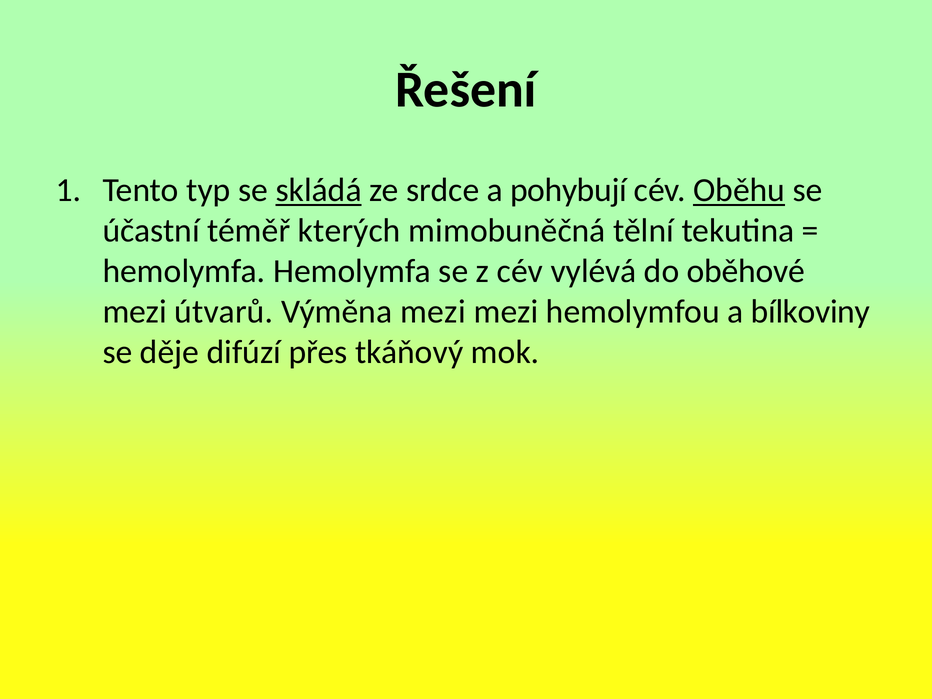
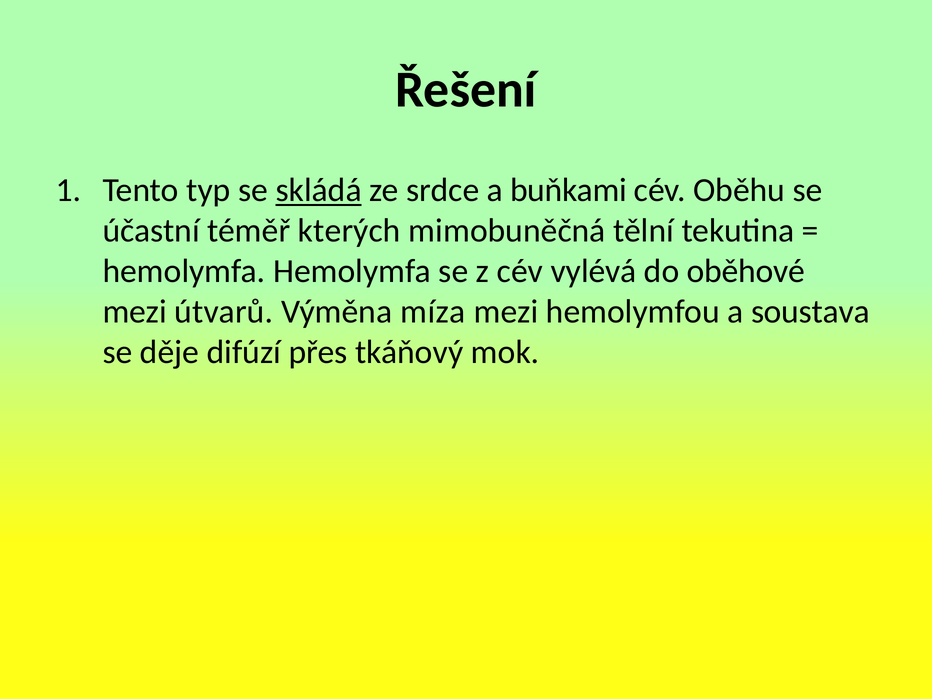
pohybují: pohybují -> buňkami (569, 190)
Oběhu underline: present -> none (739, 190)
Výměna mezi: mezi -> míza (433, 312)
bílkoviny: bílkoviny -> soustava (810, 312)
